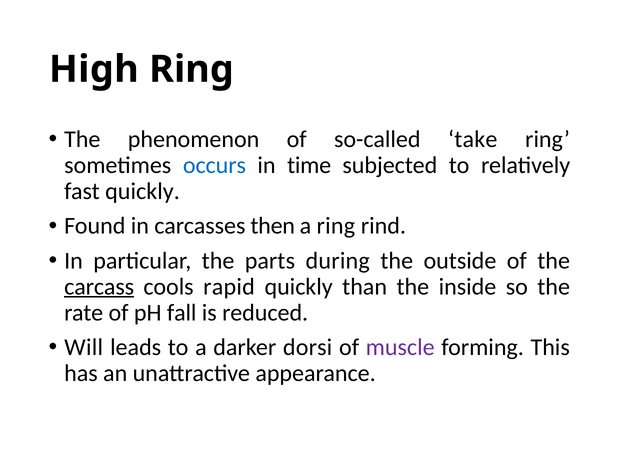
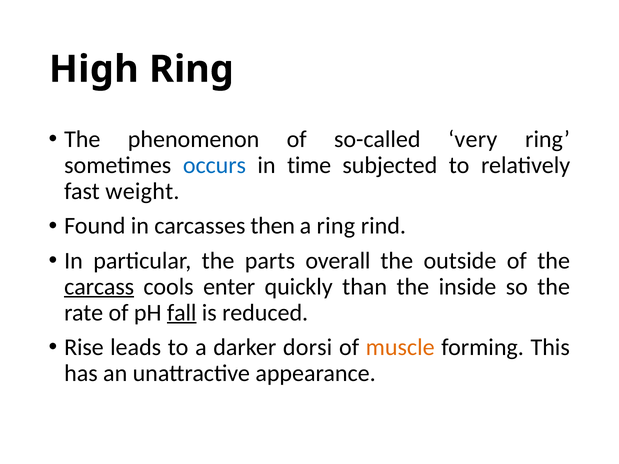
take: take -> very (473, 140)
fast quickly: quickly -> weight (142, 192)
during: during -> overall (338, 261)
rapid: rapid -> enter (229, 287)
fall underline: none -> present (182, 313)
Will: Will -> Rise (84, 347)
muscle colour: purple -> orange (400, 347)
